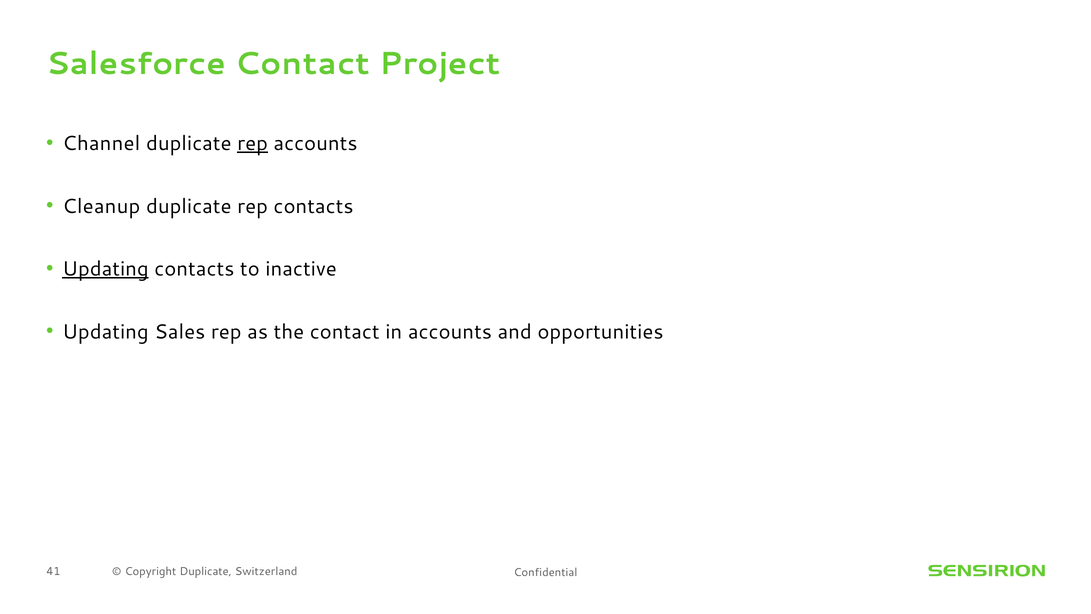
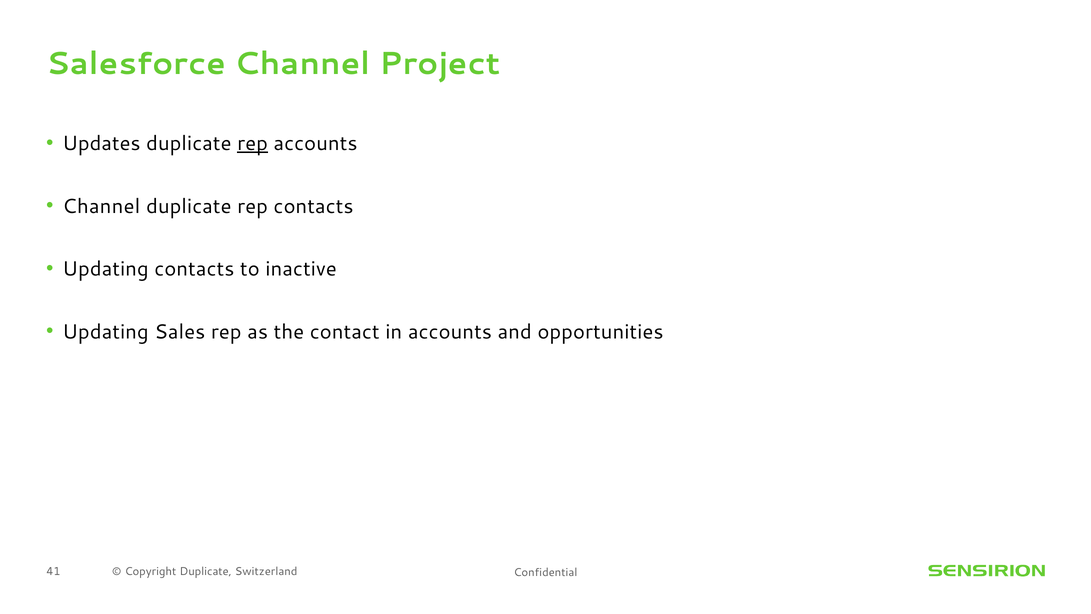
Salesforce Contact: Contact -> Channel (302, 64)
Channel: Channel -> Updates (101, 143)
Cleanup: Cleanup -> Channel (101, 206)
Updating underline: present -> none (105, 269)
